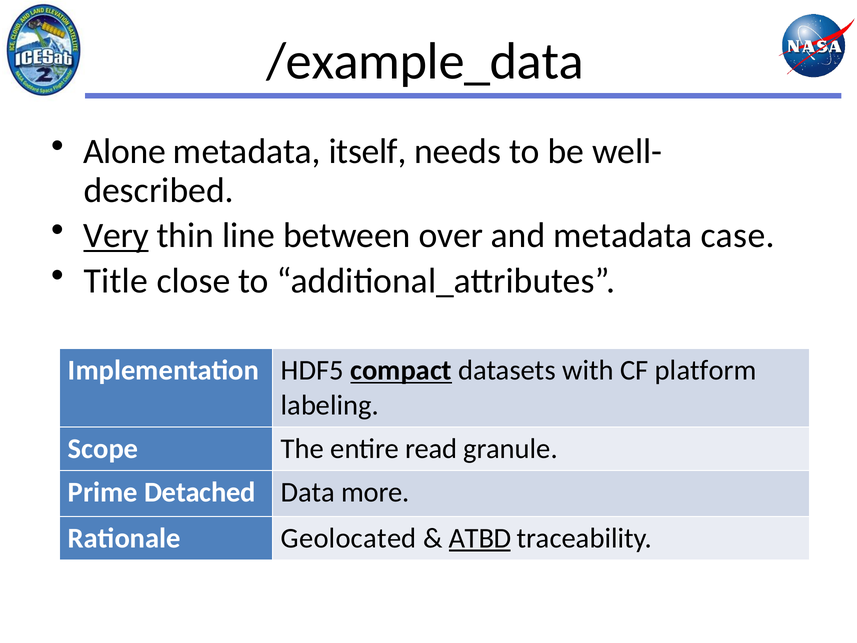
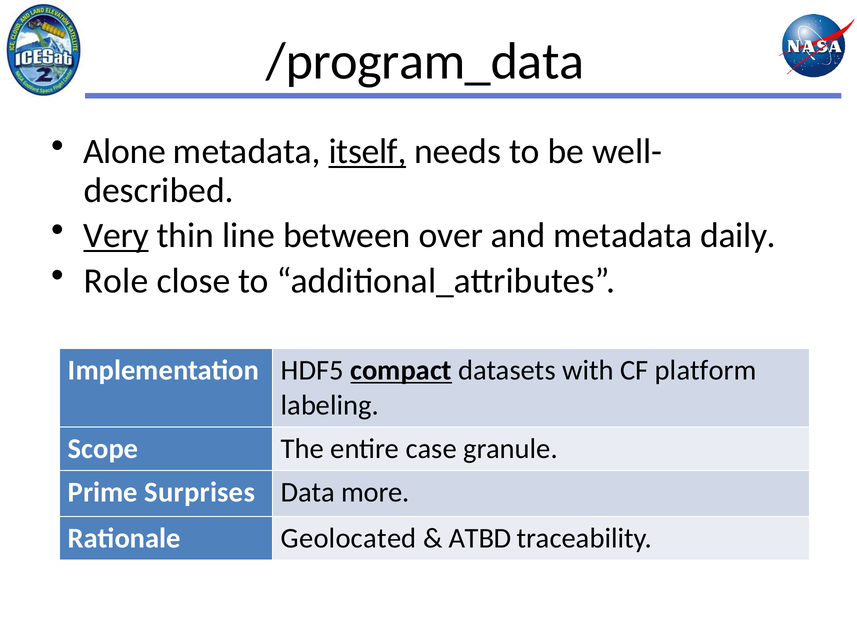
/example_data: /example_data -> /program_data (425, 62)
itself underline: none -> present (368, 152)
case: case -> daily (738, 236)
Title: Title -> Role (116, 281)
read: read -> case (431, 449)
Detached: Detached -> Surprises (200, 492)
ATBD underline: present -> none (480, 538)
